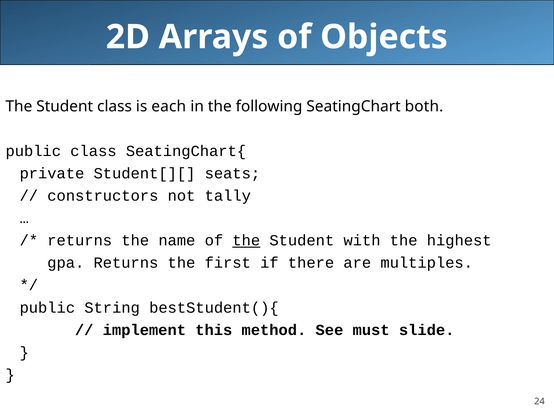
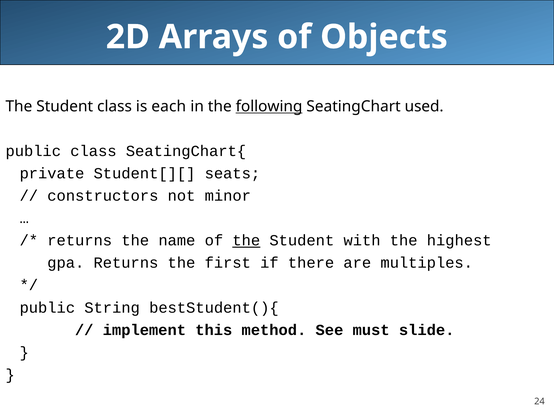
following underline: none -> present (269, 106)
both: both -> used (424, 106)
tally: tally -> minor (228, 196)
